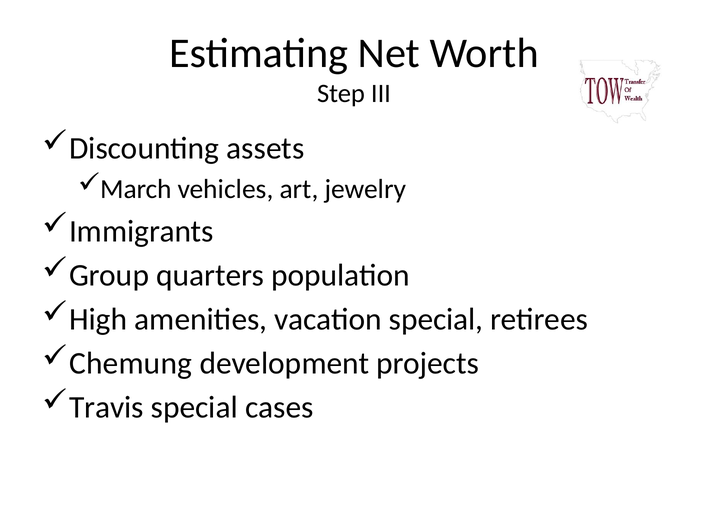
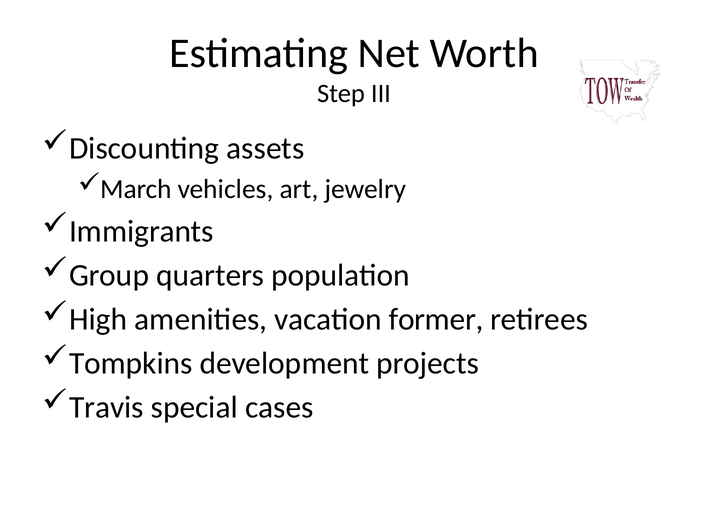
vacation special: special -> former (436, 319)
Chemung: Chemung -> Tompkins (131, 363)
